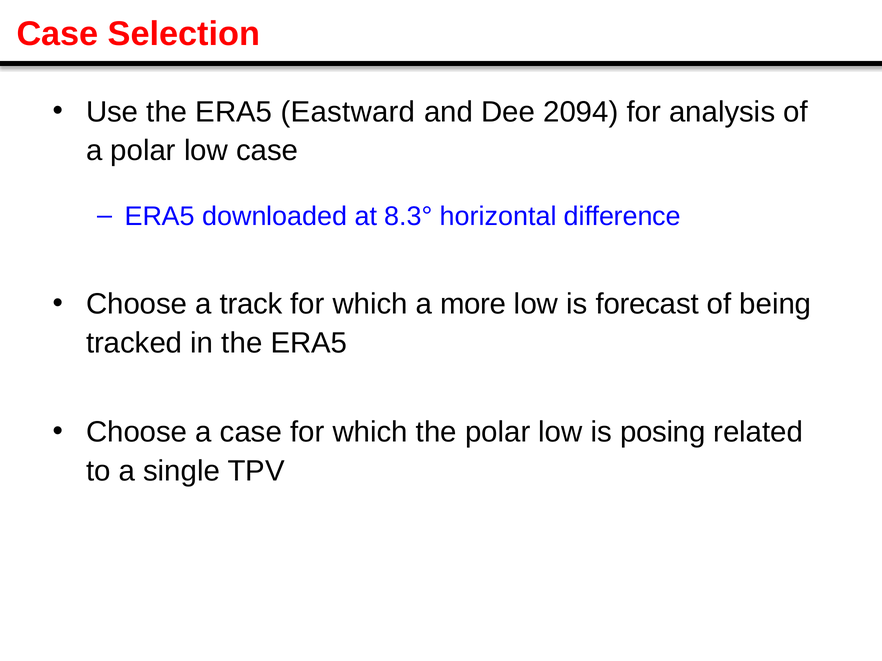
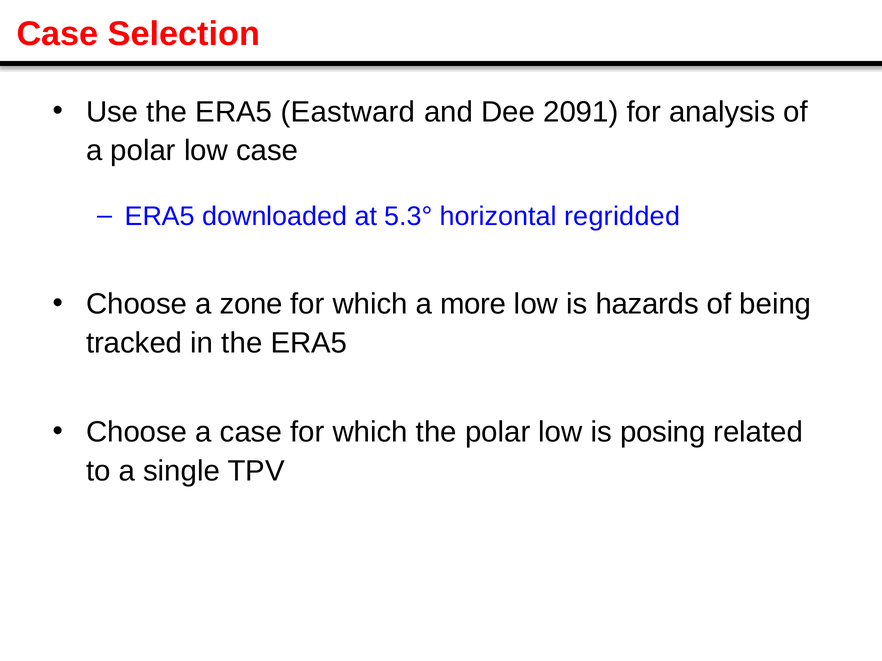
2094: 2094 -> 2091 (581, 112)
8.3°: 8.3° -> 5.3° (409, 216)
difference: difference -> regridded (622, 216)
track: track -> zone (251, 304)
forecast: forecast -> hazards (647, 304)
